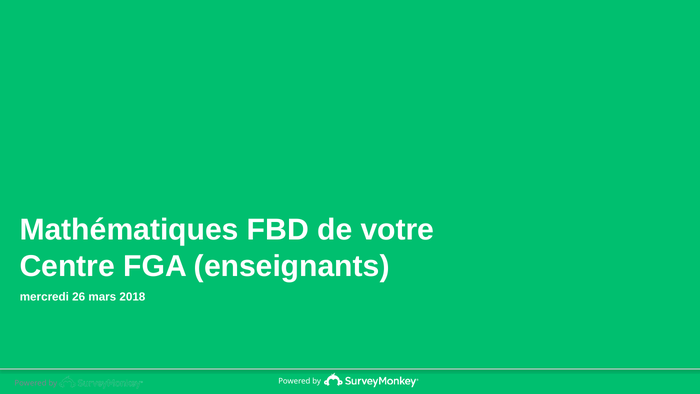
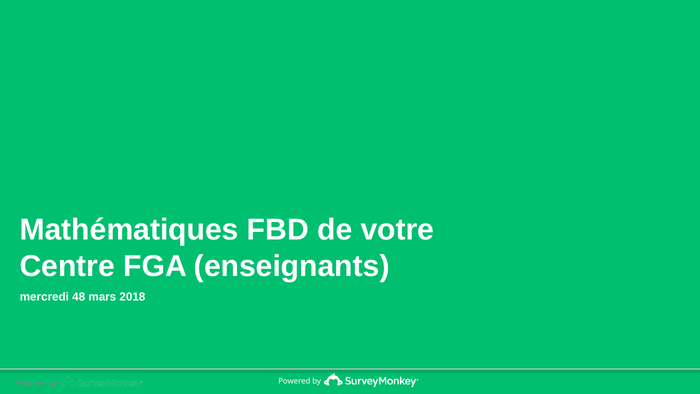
26: 26 -> 48 (79, 297)
